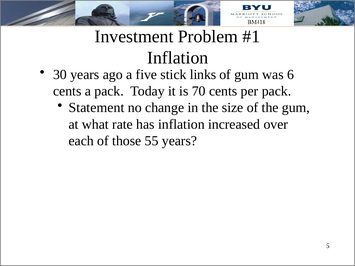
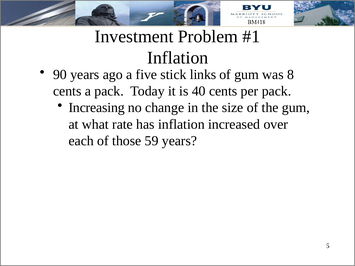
30: 30 -> 90 (60, 75)
6: 6 -> 8 (291, 75)
70: 70 -> 40 (199, 91)
Statement: Statement -> Increasing (97, 108)
55: 55 -> 59 (152, 141)
